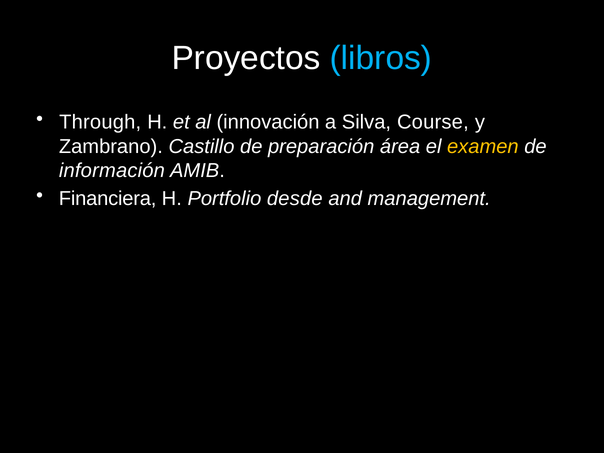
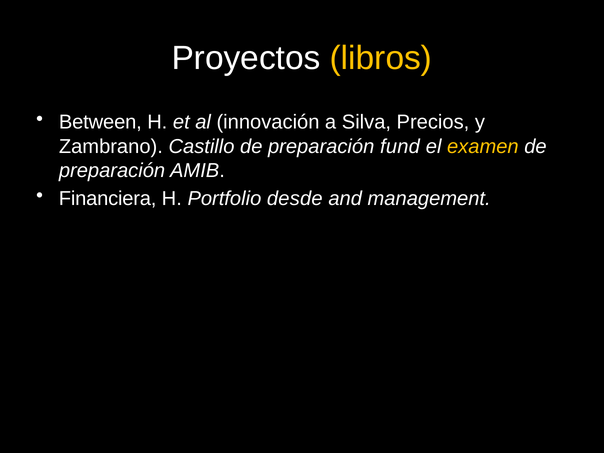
libros colour: light blue -> yellow (381, 58)
Through: Through -> Between (100, 122)
Course: Course -> Precios (433, 122)
área: área -> fund (400, 146)
información: información -> preparación (112, 171)
